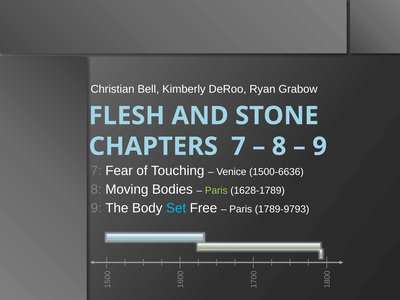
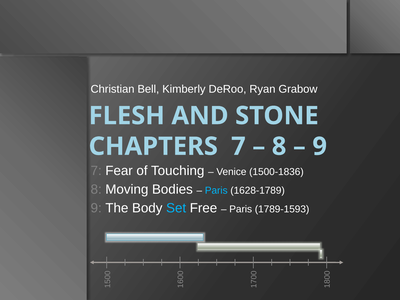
1500-6636: 1500-6636 -> 1500-1836 (276, 172)
Paris colour: light green -> light blue (216, 191)
1789-9793: 1789-9793 -> 1789-1593 (282, 209)
